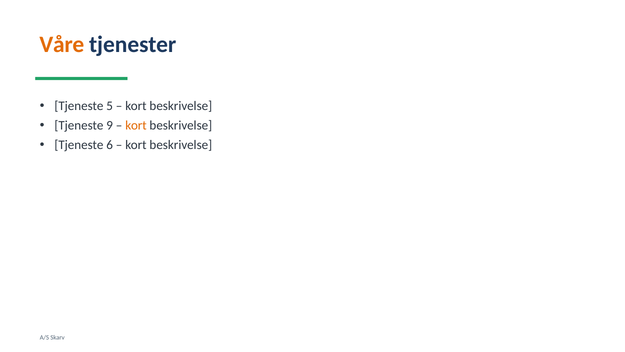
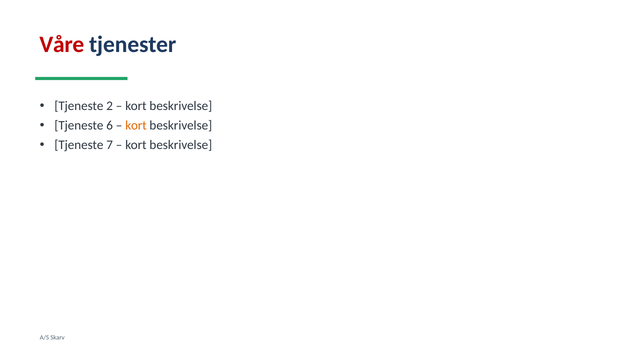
Våre colour: orange -> red (62, 45)
5: 5 -> 2 (110, 106)
9: 9 -> 6 (110, 125)
6: 6 -> 7 (110, 145)
